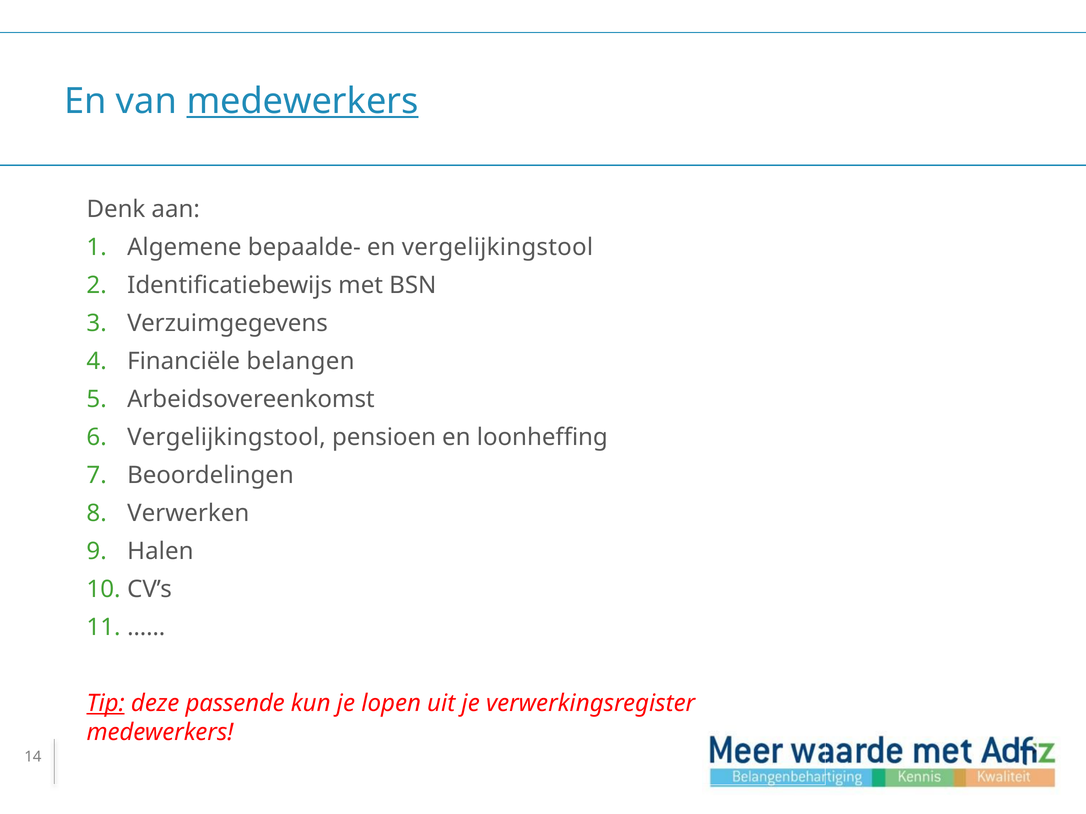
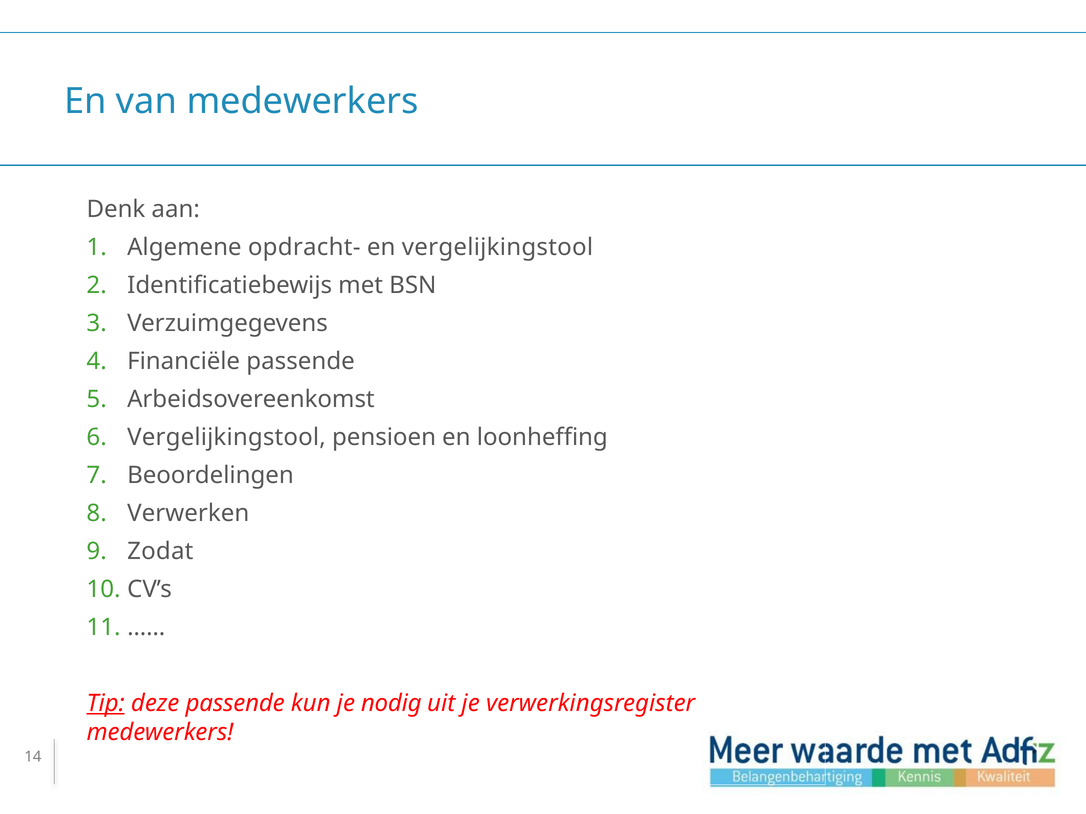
medewerkers underline: present -> none (303, 101)
bepaalde-: bepaalde- -> opdracht- (304, 248)
Financiële belangen: belangen -> passende (301, 362)
Halen: Halen -> Zodat (160, 552)
lopen: lopen -> nodig (391, 704)
